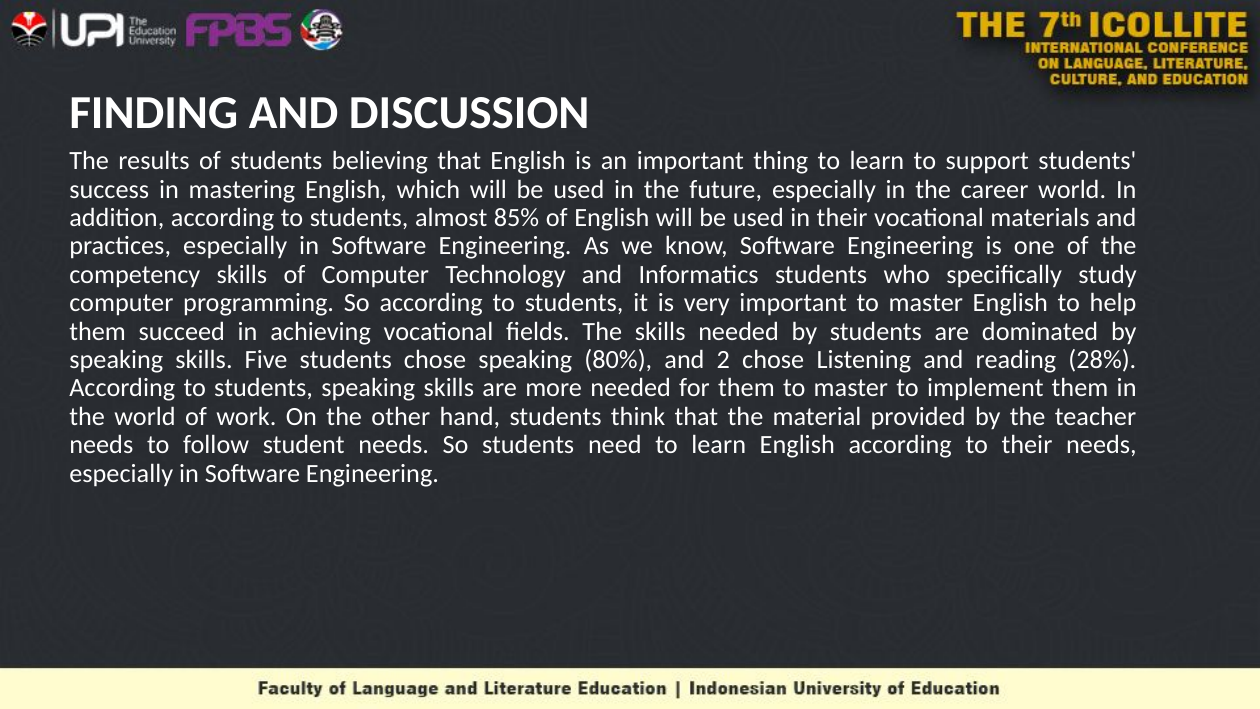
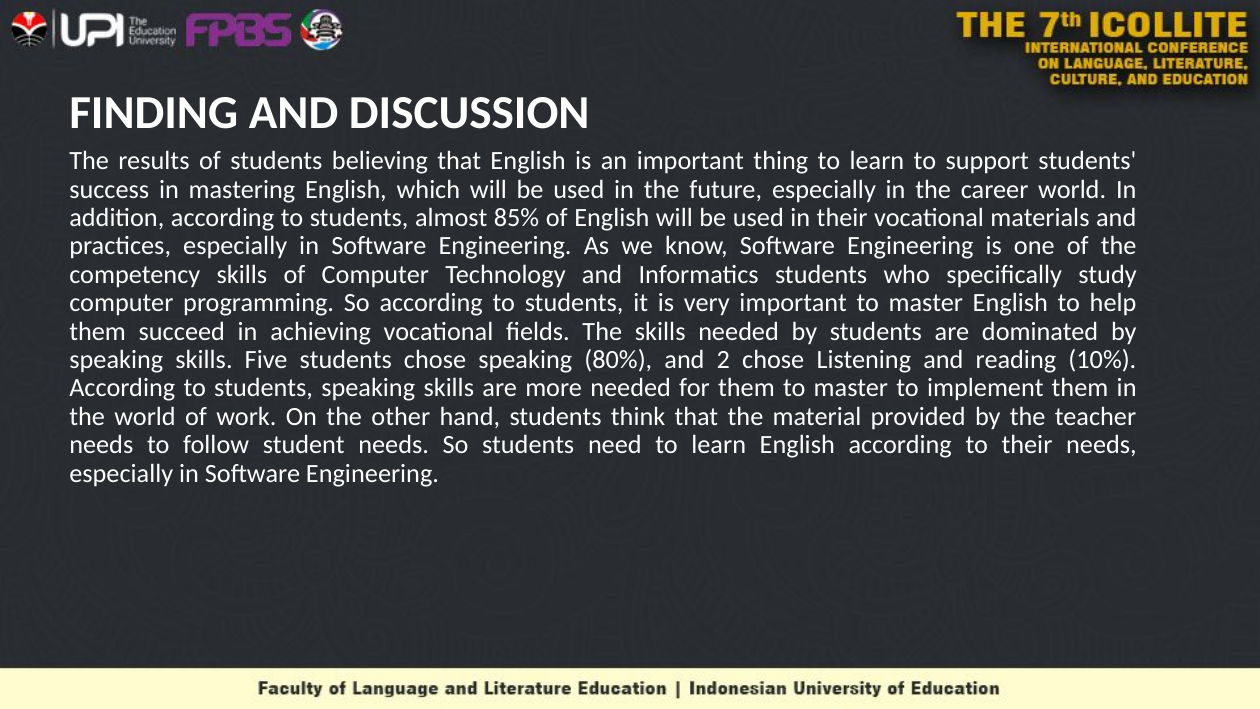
28%: 28% -> 10% (1102, 360)
